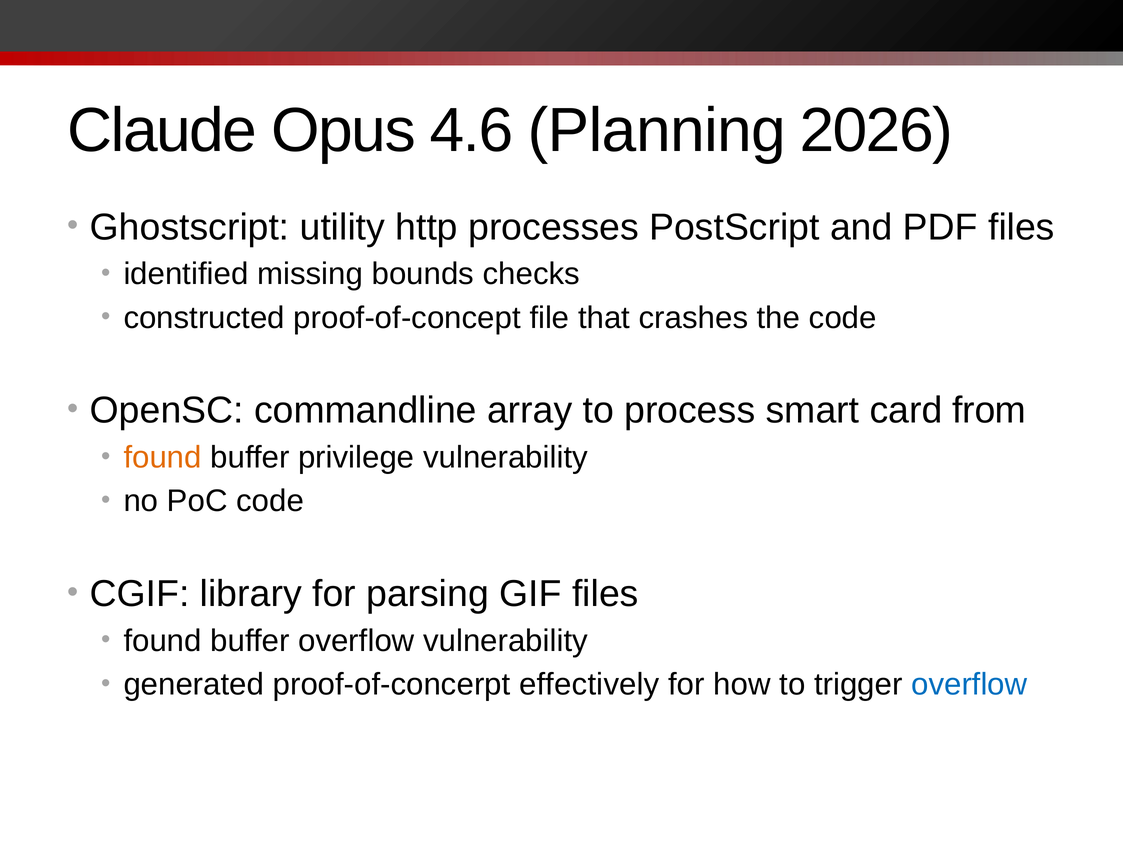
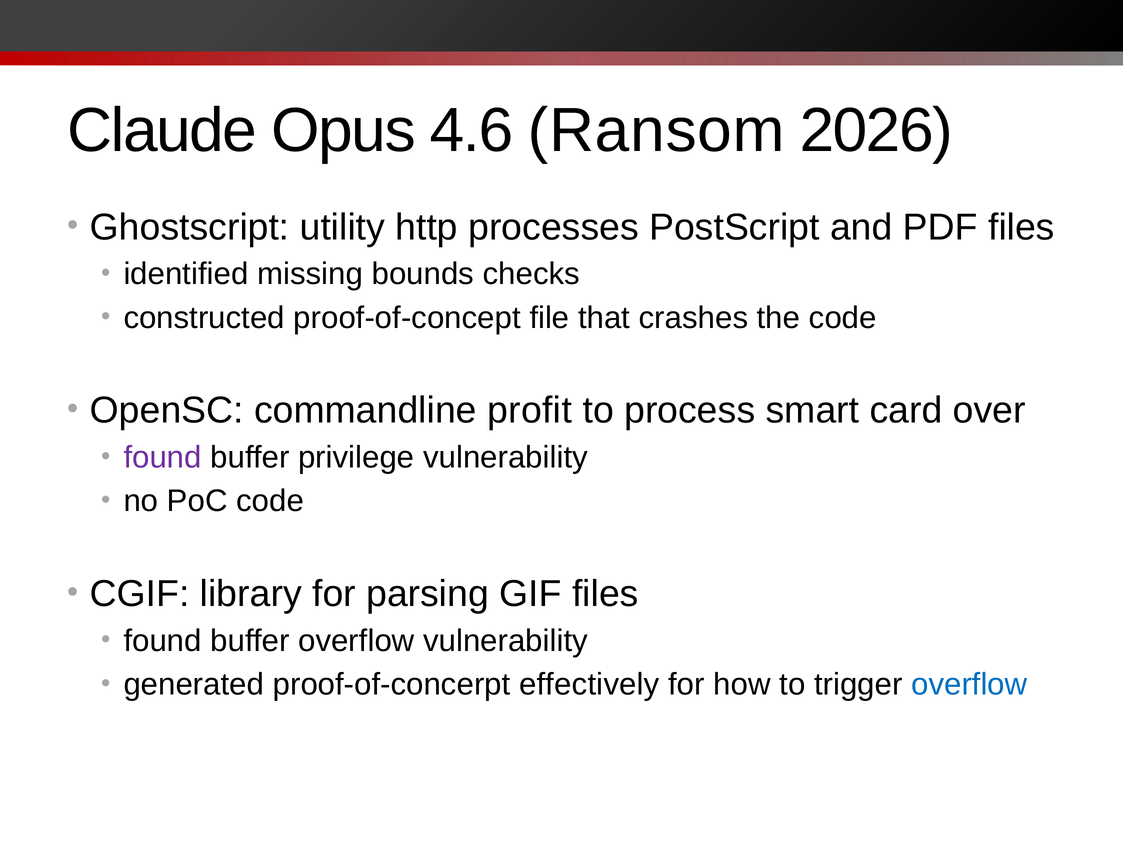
Planning: Planning -> Ransom (656, 131)
array: array -> profit (529, 411)
from: from -> over (989, 411)
found colour: orange -> purple (163, 458)
